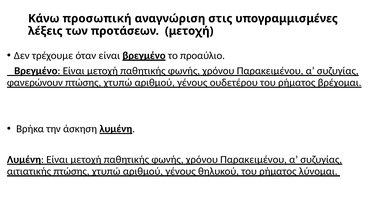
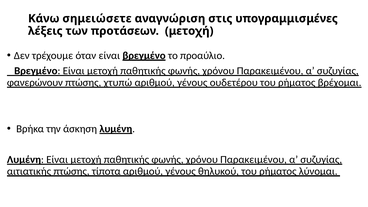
προσωπική: προσωπική -> σημειώσετε (97, 19)
αιτιατικής πτώσης χτυπώ: χτυπώ -> τίποτα (106, 171)
